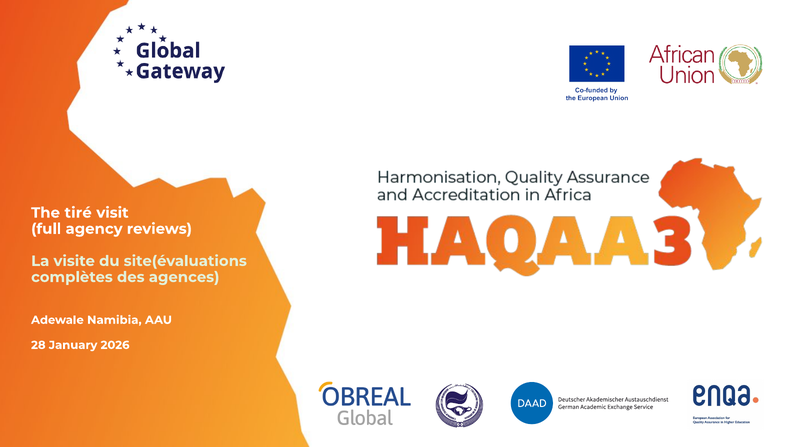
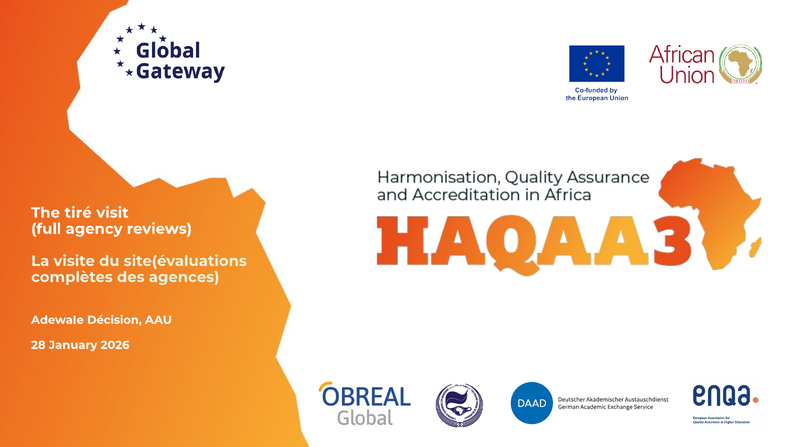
Namibia: Namibia -> Décision (114, 320)
